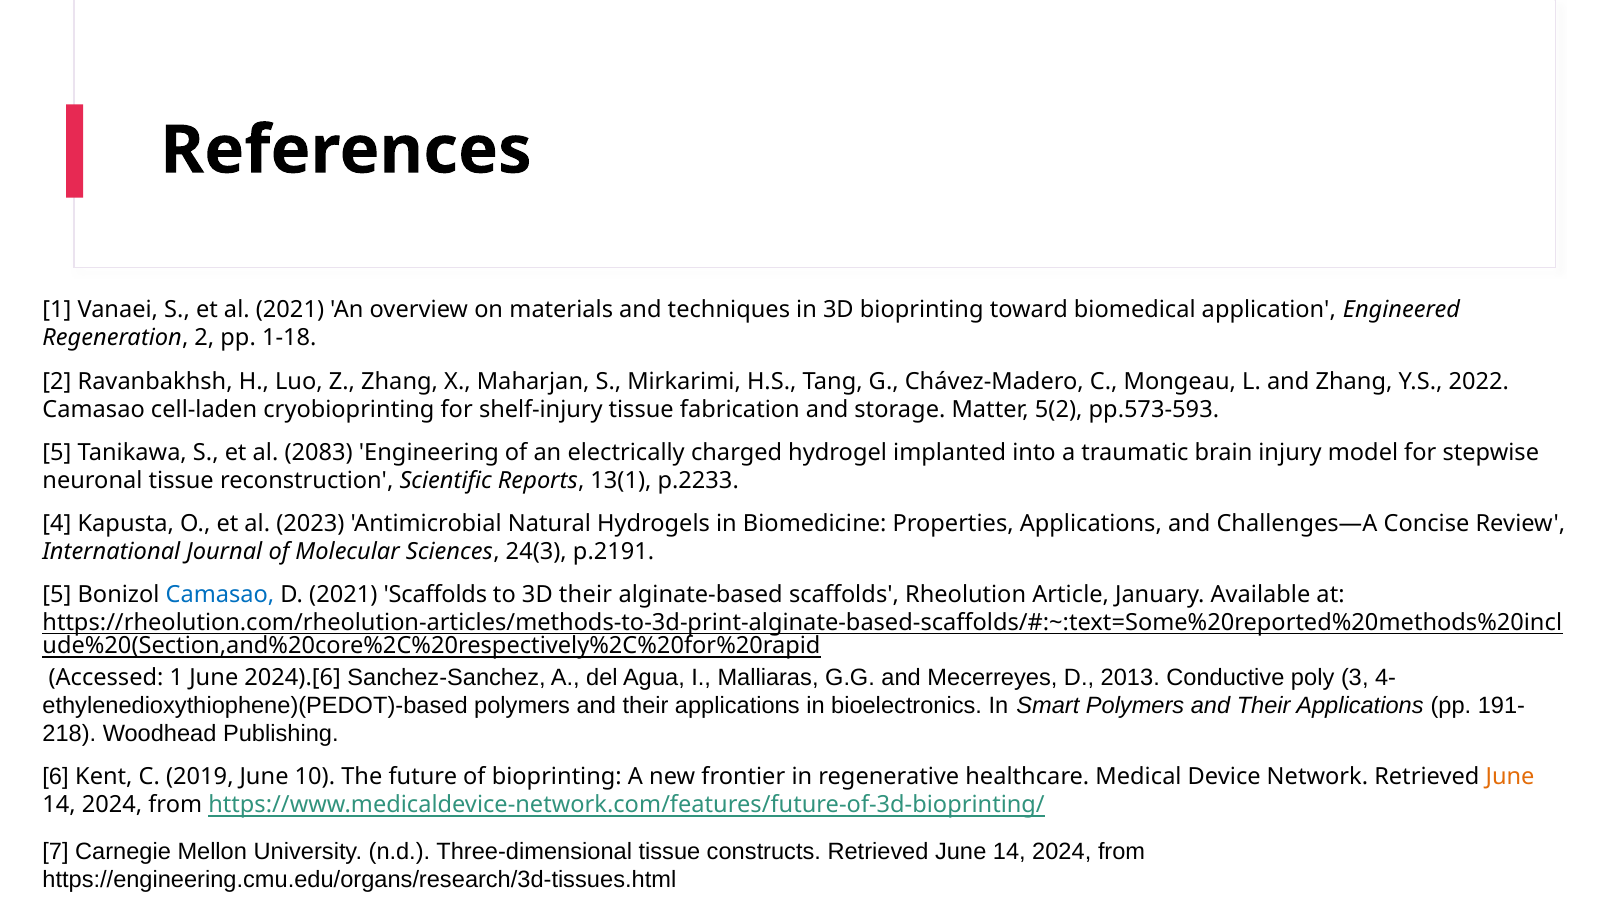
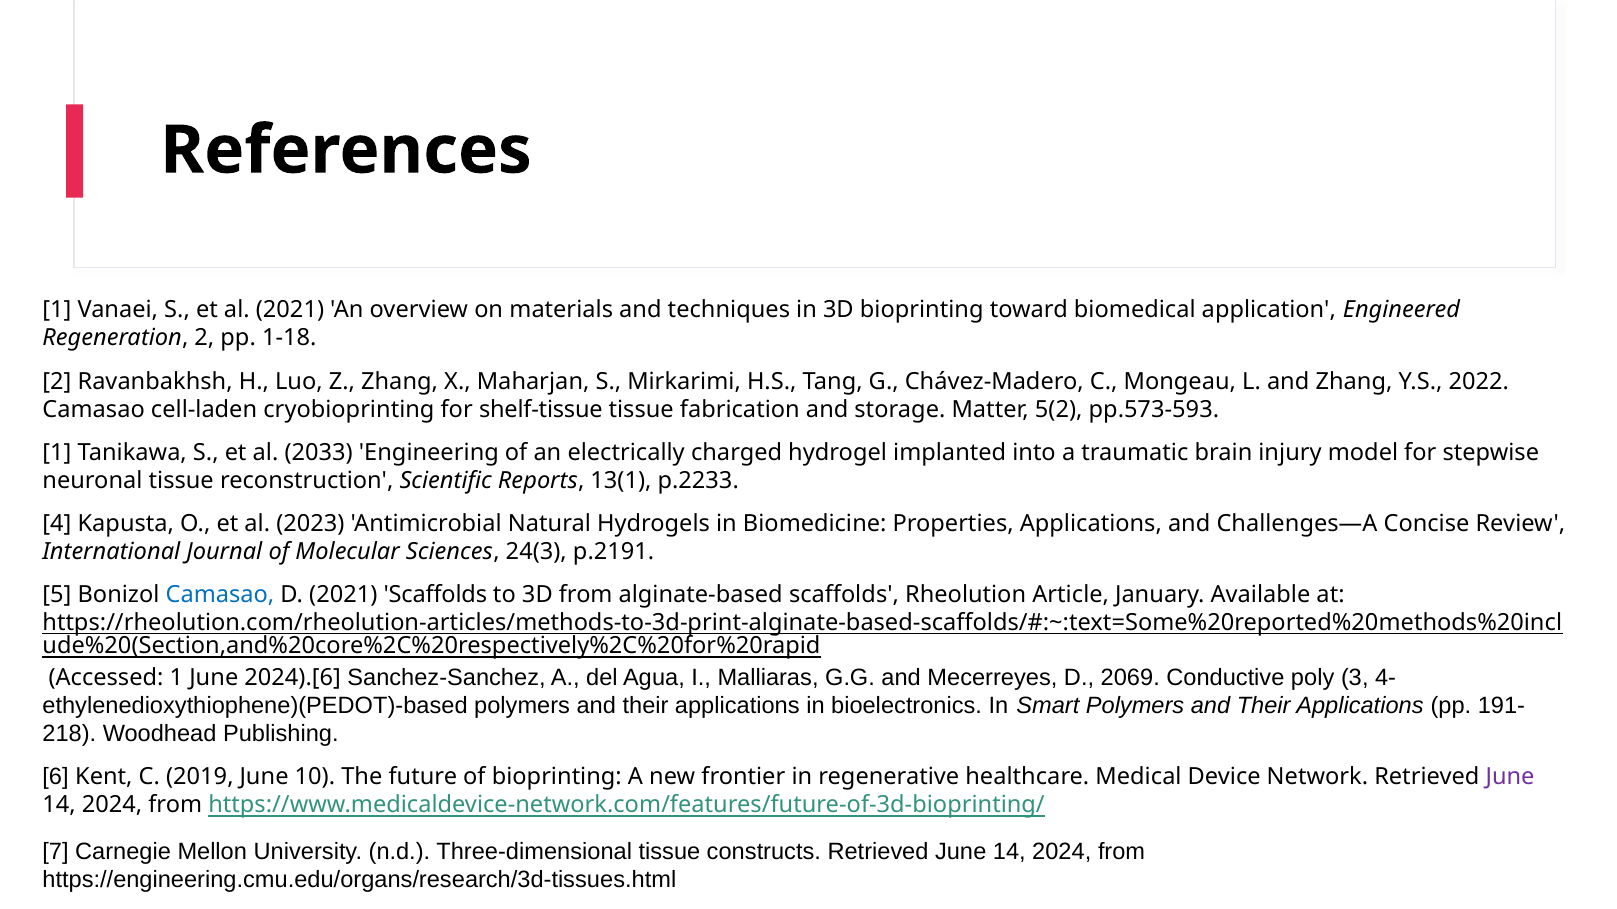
shelf-injury: shelf-injury -> shelf-tissue (541, 410)
5: 5 -> 1 (57, 453)
2083: 2083 -> 2033 (319, 453)
3D their: their -> from (586, 595)
2013: 2013 -> 2069 (1130, 678)
June colour: orange -> purple (1510, 777)
